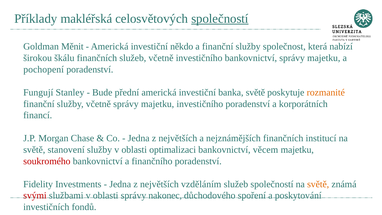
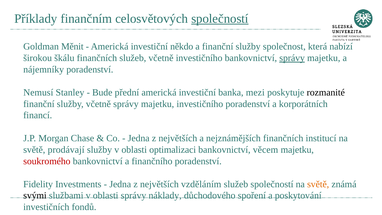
makléřská: makléřská -> finančním (86, 19)
správy underline: none -> present (292, 58)
pochopení: pochopení -> nájemníky (44, 69)
Fungují: Fungují -> Nemusí (38, 92)
banka světě: světě -> mezi (255, 92)
rozmanité colour: orange -> black (326, 92)
stanovení: stanovení -> prodávají (66, 150)
svými colour: red -> black (35, 195)
nakonec: nakonec -> náklady (165, 195)
